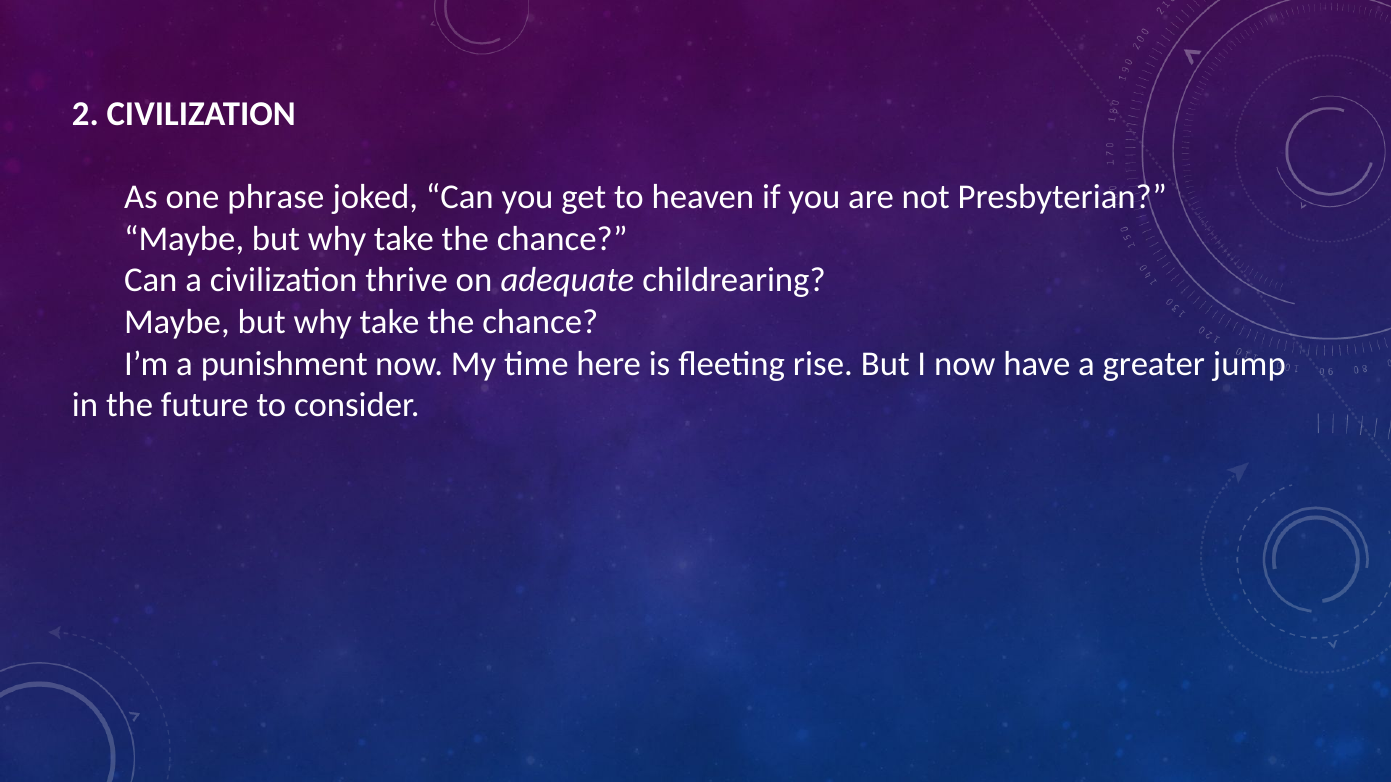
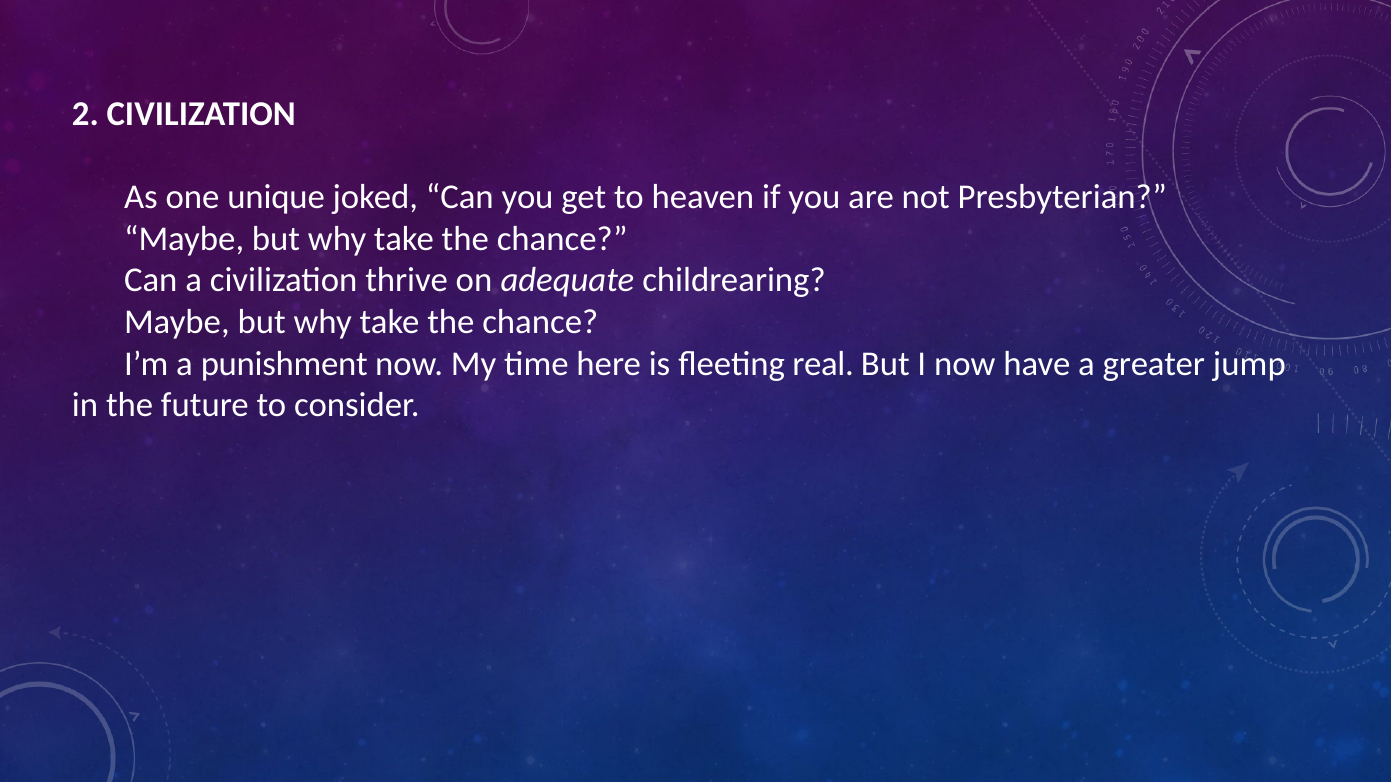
phrase: phrase -> unique (276, 197)
rise: rise -> real (823, 364)
